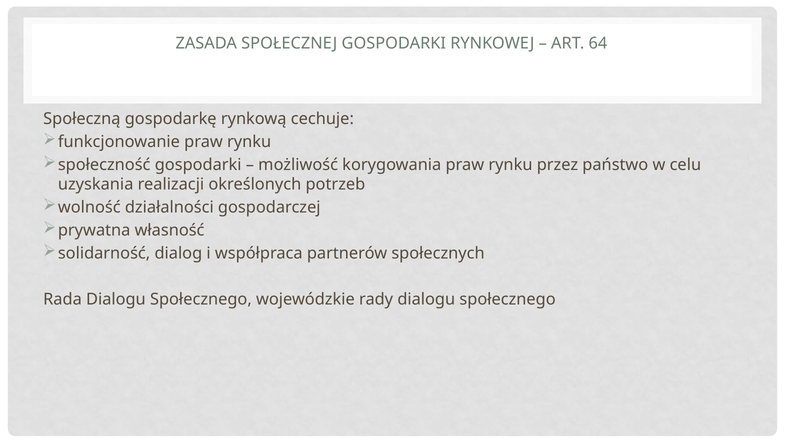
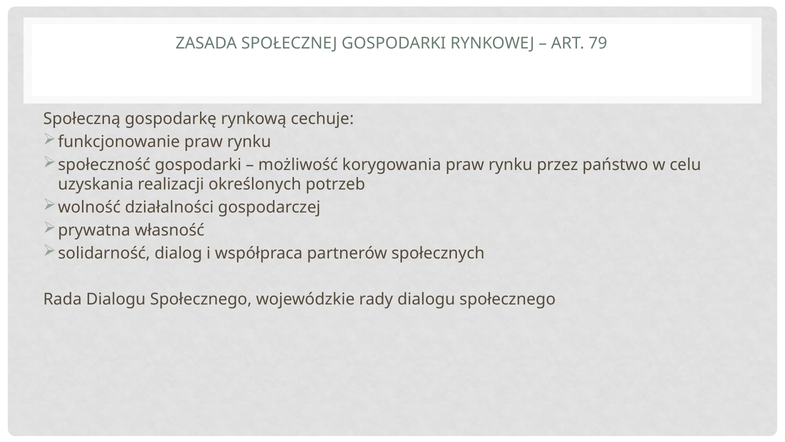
64: 64 -> 79 (598, 44)
